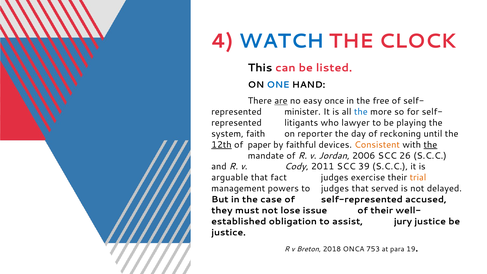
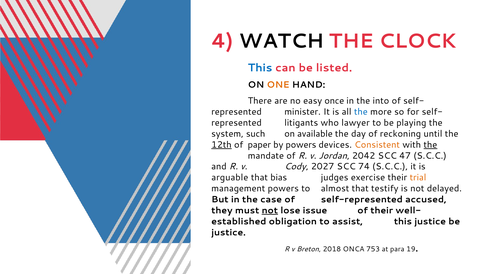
WATCH colour: blue -> black (281, 41)
This colour: black -> blue (260, 68)
ONE colour: blue -> orange (278, 85)
are underline: present -> none (281, 101)
free: free -> into (381, 101)
faith: faith -> such (256, 134)
reporter: reporter -> available (315, 134)
by faithful: faithful -> powers (301, 145)
2006: 2006 -> 2042 (364, 156)
26: 26 -> 47 (405, 156)
2011: 2011 -> 2027 (323, 167)
39: 39 -> 74 (364, 167)
fact: fact -> bias (279, 178)
to judges: judges -> almost (335, 189)
served: served -> testify (385, 189)
not underline: none -> present (270, 210)
assist jury: jury -> this (403, 221)
